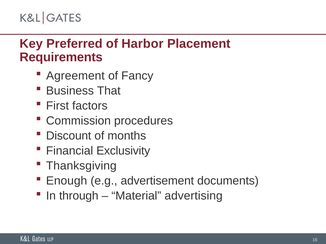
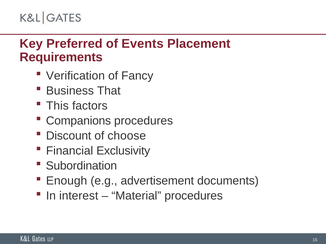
Harbor: Harbor -> Events (142, 44)
Agreement: Agreement -> Verification (75, 76)
First: First -> This (57, 106)
Commission: Commission -> Companions (78, 121)
months: months -> choose (127, 136)
Thanksgiving: Thanksgiving -> Subordination (81, 166)
through: through -> interest (79, 196)
Material advertising: advertising -> procedures (194, 196)
